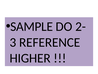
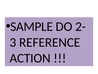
HIGHER: HIGHER -> ACTION (30, 58)
